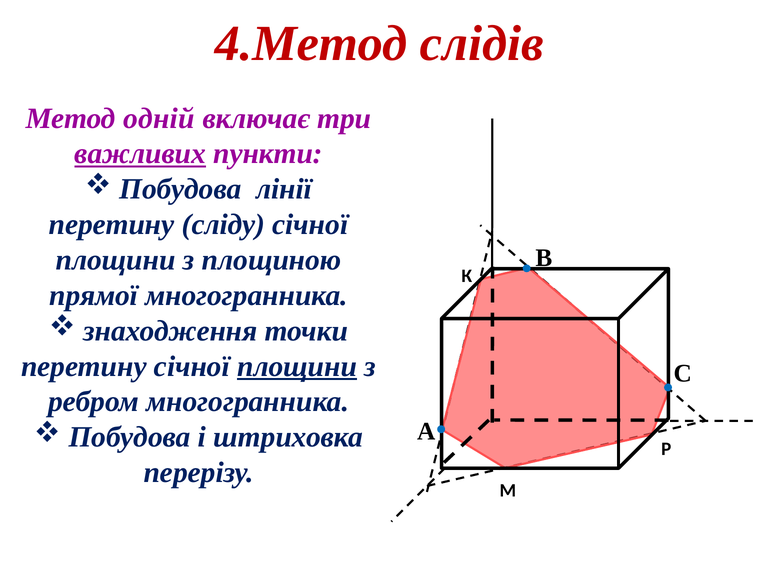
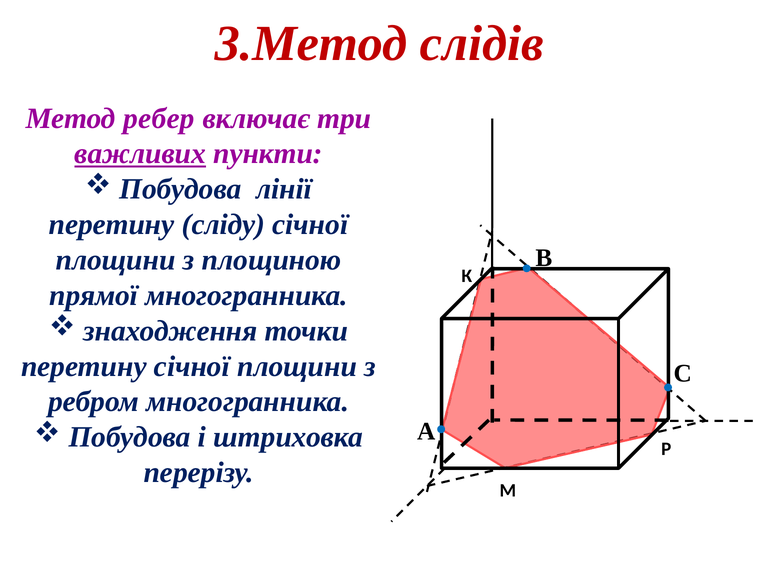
4.Метод: 4.Метод -> 3.Метод (311, 44)
одній: одній -> ребер (159, 118)
площини underline: present -> none (297, 366)
